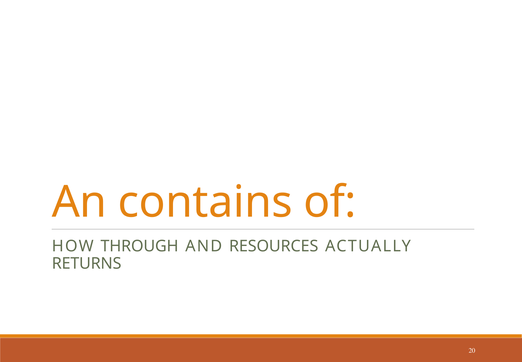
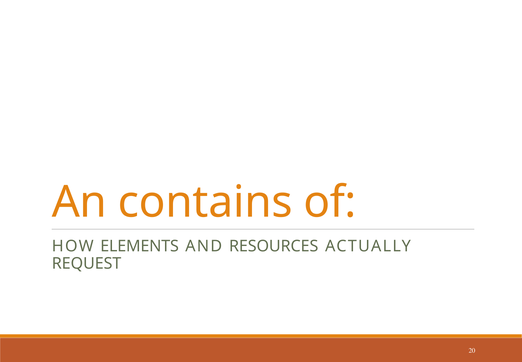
THROUGH: THROUGH -> ELEMENTS (140, 246)
RETURNS: RETURNS -> REQUEST (87, 263)
